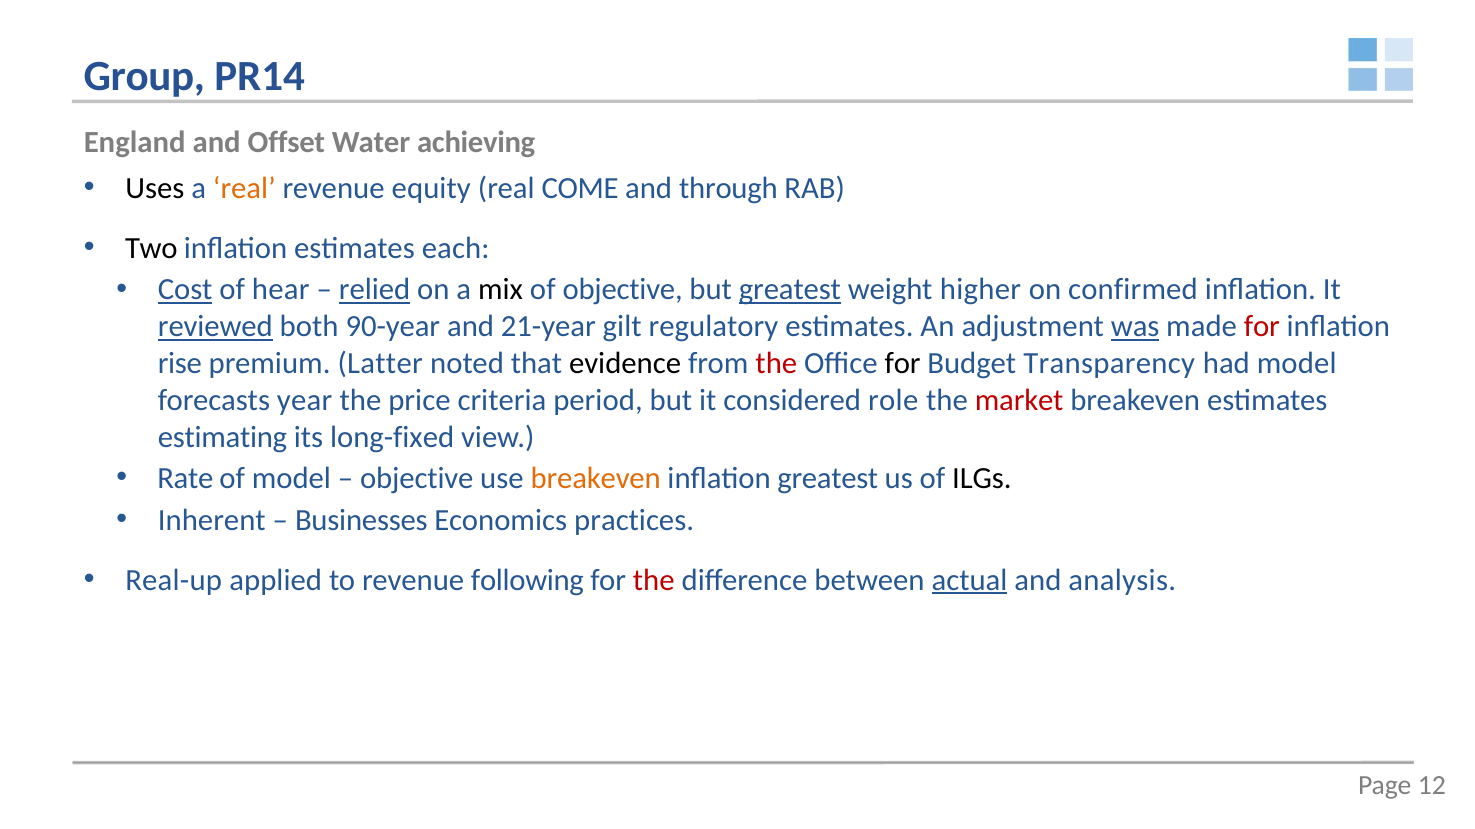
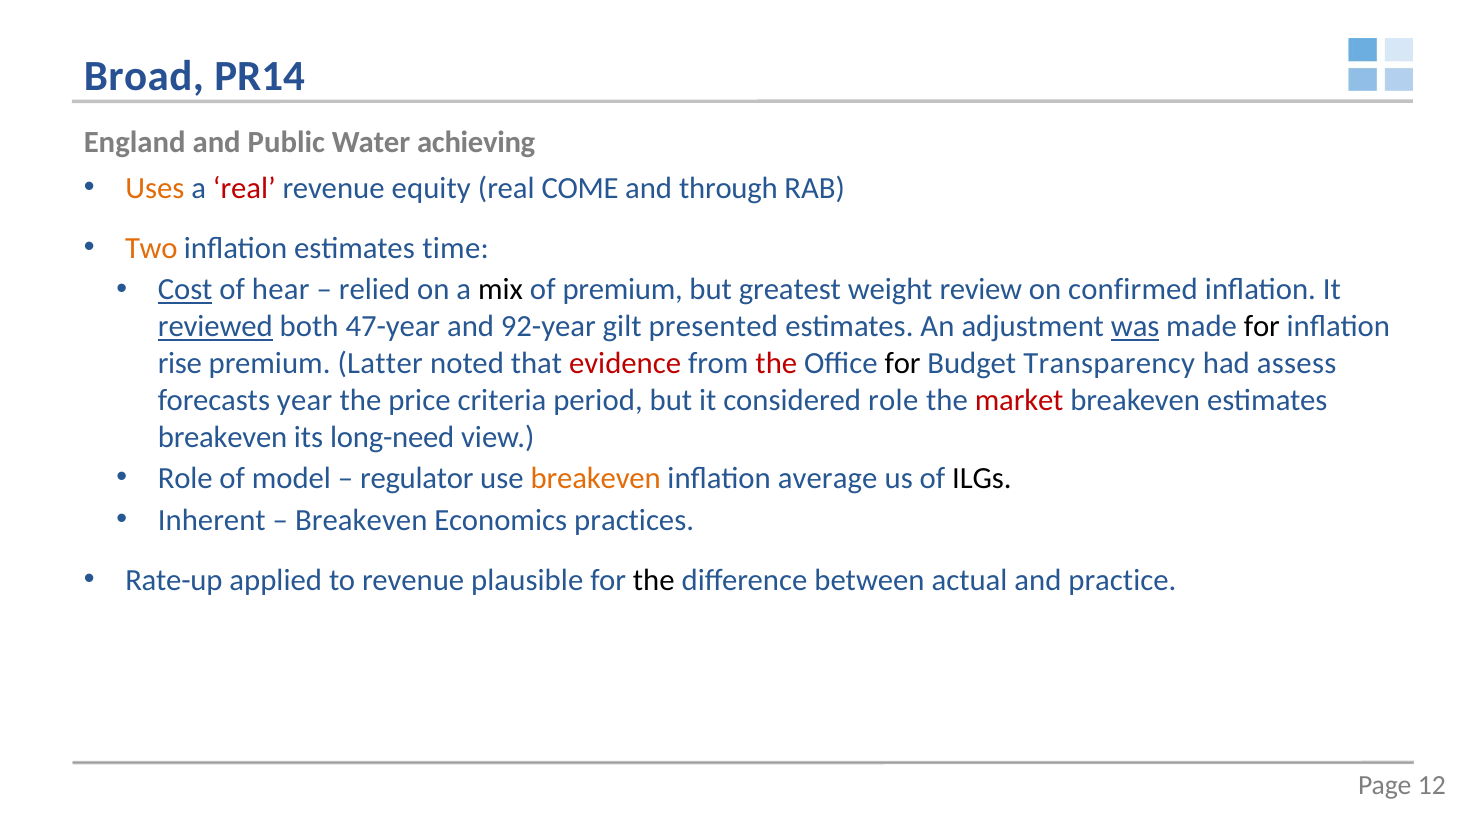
Group: Group -> Broad (144, 76)
Offset: Offset -> Public (286, 143)
Uses colour: black -> orange (155, 188)
real colour: orange -> red (244, 188)
Two colour: black -> orange (151, 248)
each: each -> time (456, 248)
relied underline: present -> none (375, 290)
of objective: objective -> premium (623, 290)
greatest underline: present -> none (790, 290)
higher: higher -> review (981, 290)
90-year: 90-year -> 47-year (393, 327)
21-year: 21-year -> 92-year (548, 327)
regulatory: regulatory -> presented (713, 327)
for colour: red -> black (1262, 327)
evidence colour: black -> red (625, 364)
had model: model -> assess (1297, 364)
estimating: estimating -> breakeven (223, 437)
long-fixed: long-fixed -> long-need (392, 437)
Rate: Rate -> Role (185, 479)
objective: objective -> regulator (417, 479)
inflation greatest: greatest -> average (828, 479)
Businesses: Businesses -> Breakeven (361, 520)
Real-up: Real-up -> Rate-up (174, 580)
following: following -> plausible (527, 580)
the colour: red -> black (654, 580)
actual underline: present -> none (970, 580)
analysis: analysis -> practice (1122, 580)
